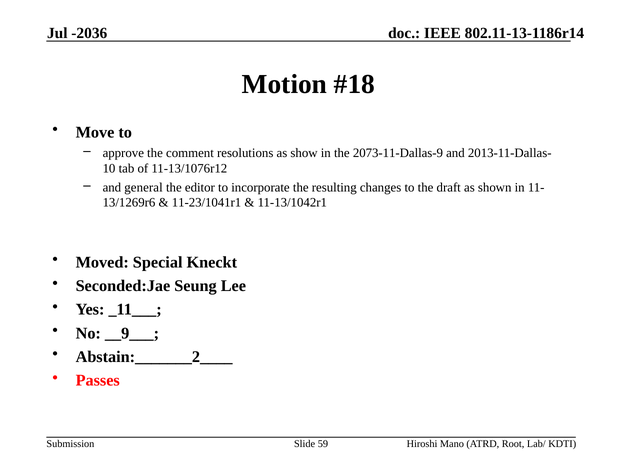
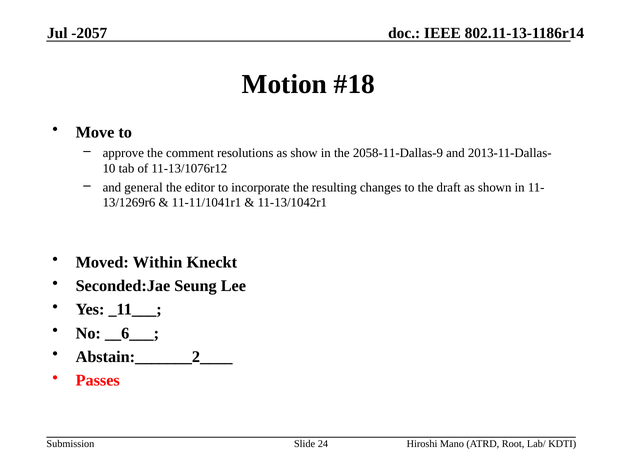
-2036: -2036 -> -2057 (89, 33)
2073-11-Dallas-9: 2073-11-Dallas-9 -> 2058-11-Dallas-9 (398, 153)
11-23/1041r1: 11-23/1041r1 -> 11-11/1041r1 (206, 203)
Special: Special -> Within (158, 262)
__9___: __9___ -> __6___ (132, 333)
59: 59 -> 24 (323, 444)
